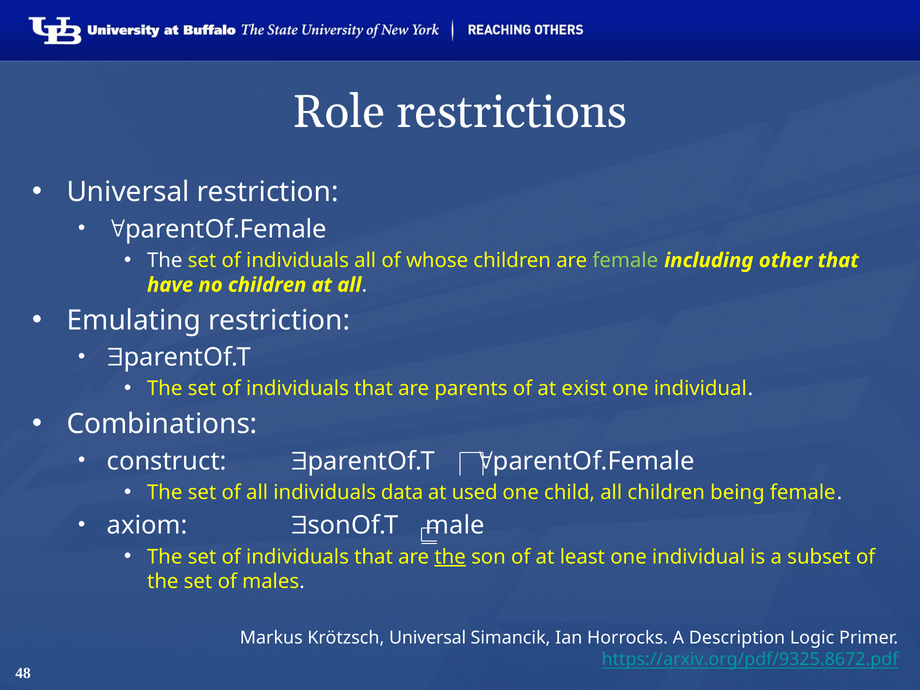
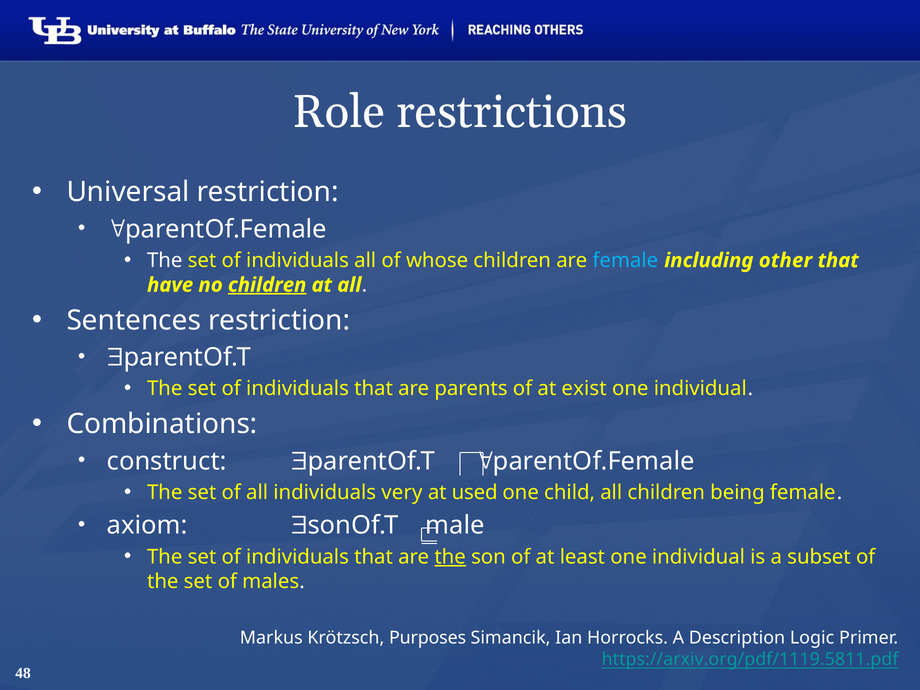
female colour: light green -> light blue (625, 260)
children underline: none -> present (267, 285)
Emulating: Emulating -> Sentences (134, 320)
data: data -> very (402, 492)
Krötzsch Universal: Universal -> Purposes (428, 638)
https://arxiv.org/pdf/9325.8672.pdf: https://arxiv.org/pdf/9325.8672.pdf -> https://arxiv.org/pdf/1119.5811.pdf (750, 660)
